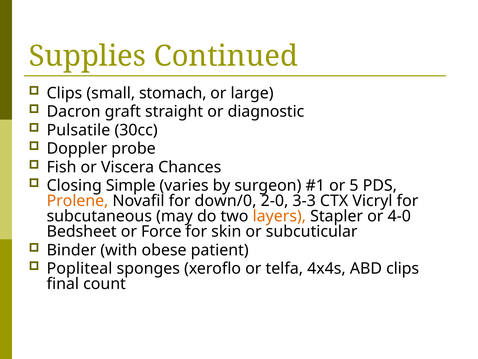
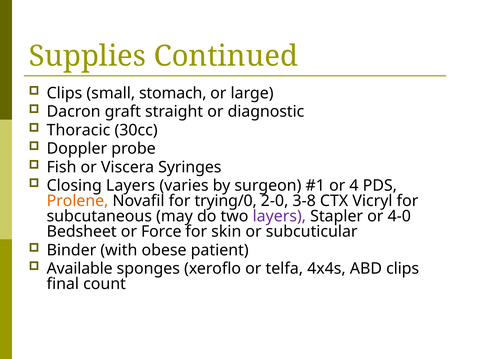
Pulsatile: Pulsatile -> Thoracic (78, 130)
Chances: Chances -> Syringes (190, 167)
Closing Simple: Simple -> Layers (131, 185)
5: 5 -> 4 (354, 185)
down/0: down/0 -> trying/0 (226, 201)
3-3: 3-3 -> 3-8 (304, 201)
layers colour: orange -> purple (279, 216)
Popliteal: Popliteal -> Available (80, 268)
